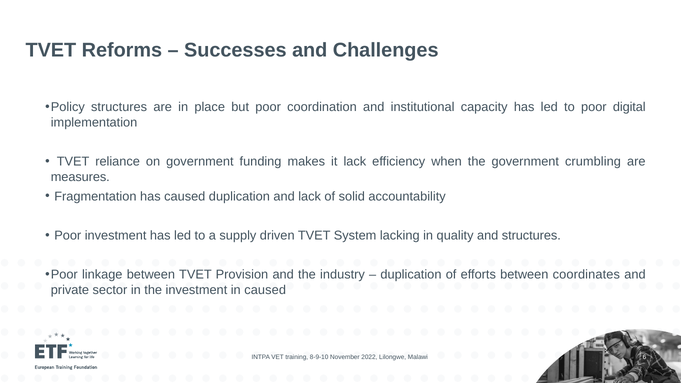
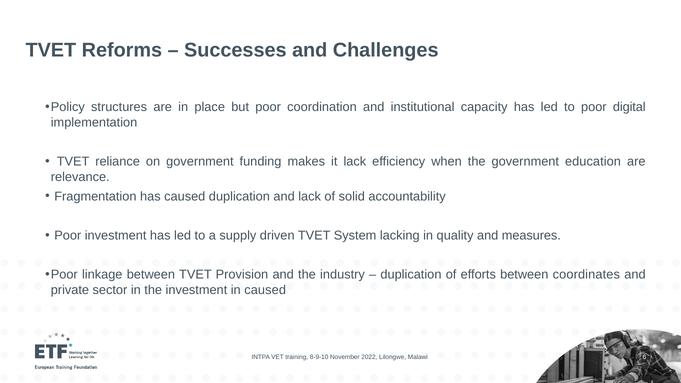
crumbling: crumbling -> education (593, 162)
measures: measures -> relevance (80, 177)
and structures: structures -> measures (531, 236)
